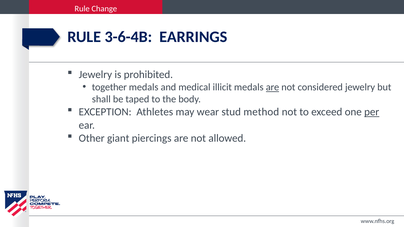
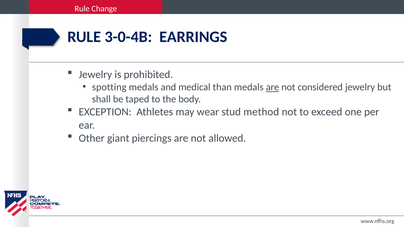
3-6-4B: 3-6-4B -> 3-0-4B (128, 37)
together: together -> spotting (109, 87)
illicit: illicit -> than (222, 87)
per underline: present -> none (372, 112)
